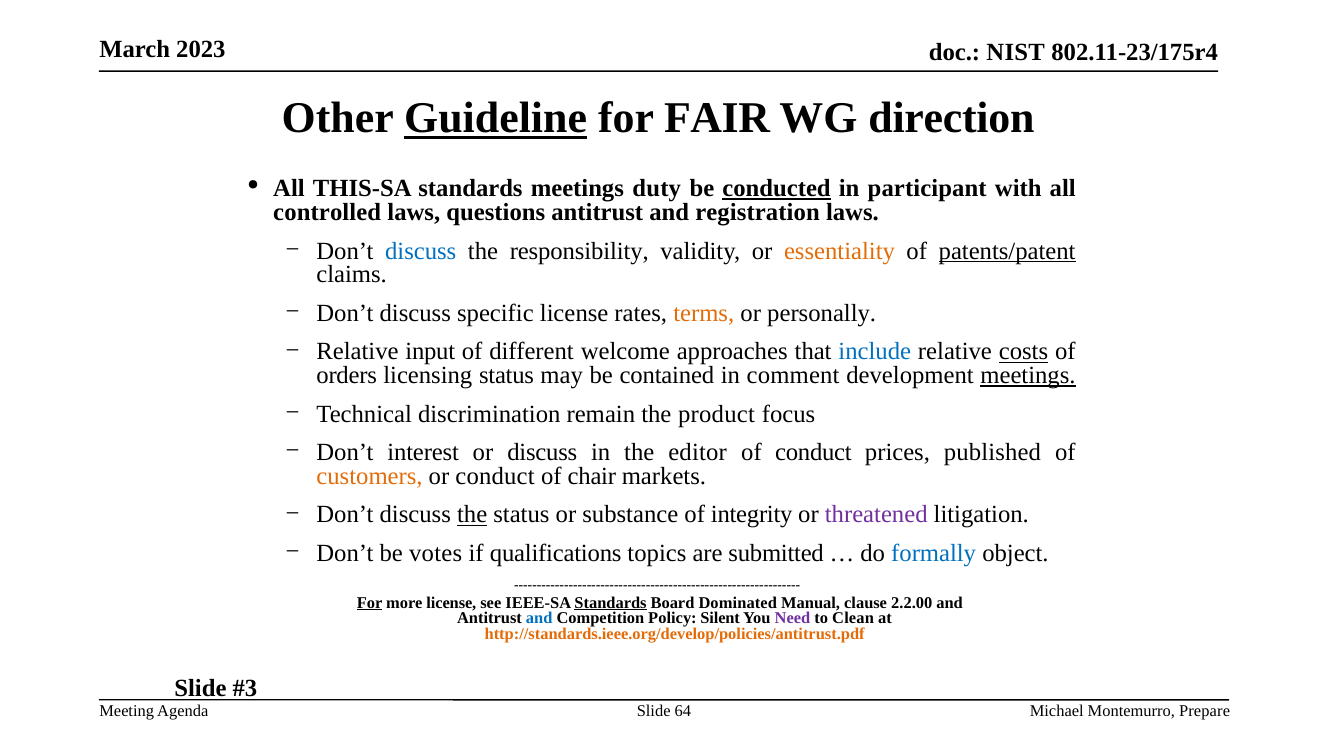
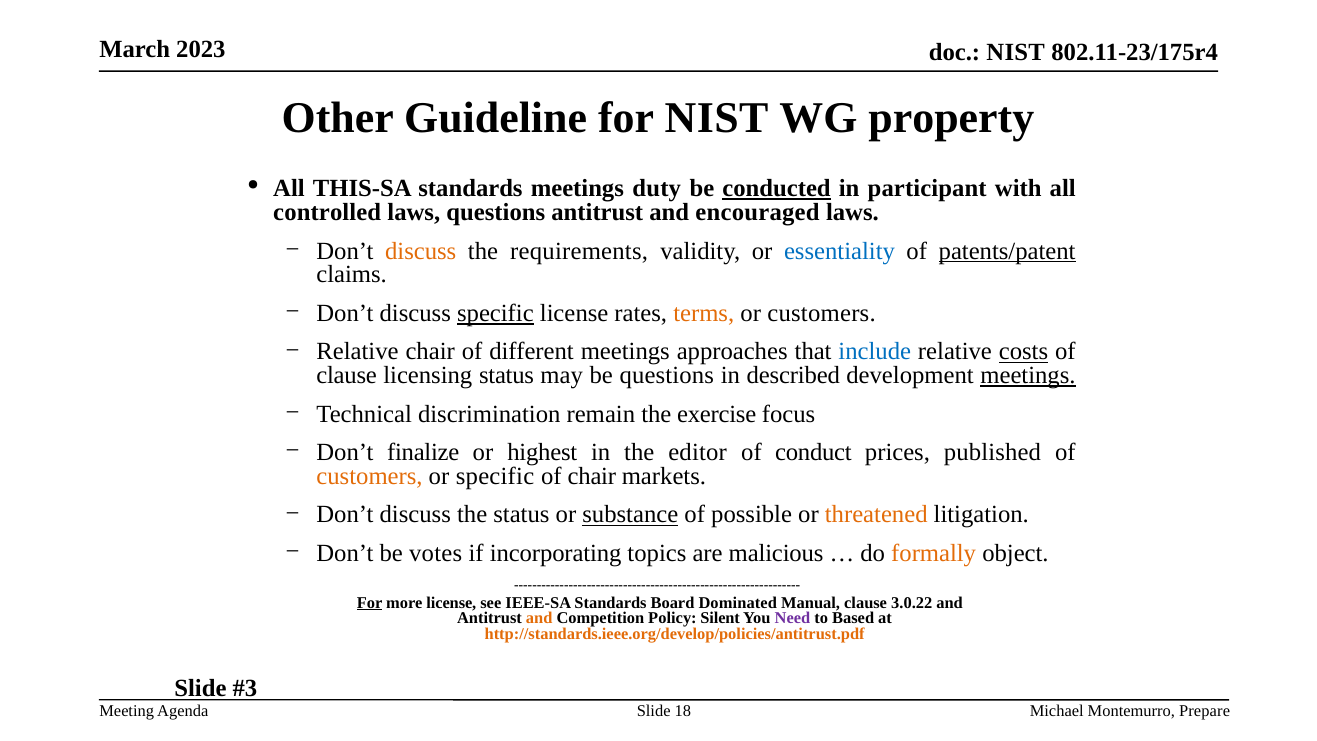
Guideline underline: present -> none (496, 118)
for FAIR: FAIR -> NIST (717, 118)
direction: direction -> property (951, 118)
registration: registration -> encouraged (758, 212)
discuss colour: blue -> orange (421, 251)
responsibility: responsibility -> requirements (579, 251)
essentiality colour: orange -> blue (839, 251)
specific underline: none -> present (495, 313)
or personally: personally -> customers (822, 313)
Relative input: input -> chair (430, 352)
different welcome: welcome -> meetings (625, 352)
orders: orders -> clause (347, 375)
be contained: contained -> questions (667, 375)
comment: comment -> described (793, 375)
product: product -> exercise (717, 414)
interest: interest -> finalize (423, 452)
or discuss: discuss -> highest (542, 452)
or conduct: conduct -> specific (495, 476)
the underline: present -> none (472, 515)
substance underline: none -> present (630, 515)
integrity: integrity -> possible (752, 515)
threatened colour: purple -> orange (876, 515)
qualifications: qualifications -> incorporating (556, 553)
submitted: submitted -> malicious (776, 553)
formally colour: blue -> orange (934, 553)
Standards underline: present -> none (611, 602)
2.2.00: 2.2.00 -> 3.0.22 (912, 602)
and colour: blue -> orange (539, 618)
Clean: Clean -> Based (853, 618)
64: 64 -> 18 (683, 710)
